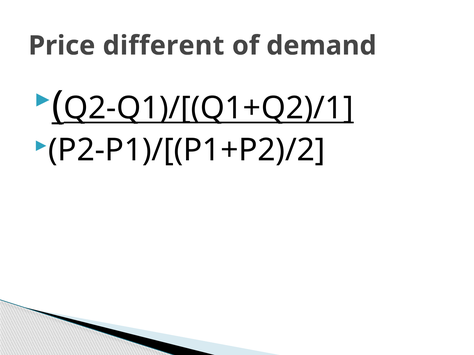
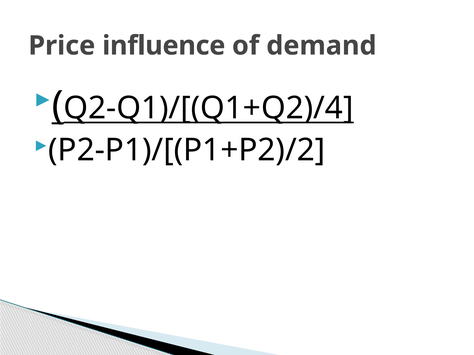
different: different -> influence (164, 46)
Q2-Q1)/[(Q1+Q2)/1: Q2-Q1)/[(Q1+Q2)/1 -> Q2-Q1)/[(Q1+Q2)/4 (208, 108)
